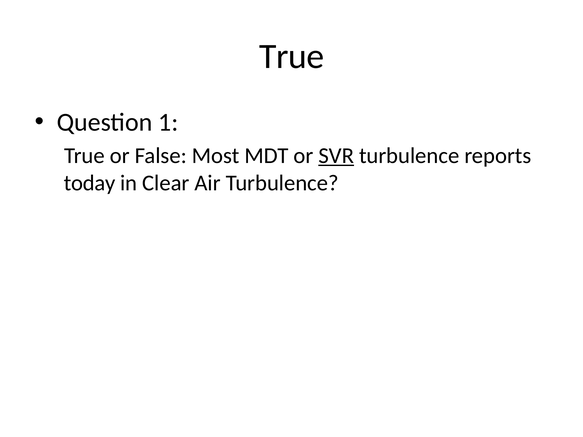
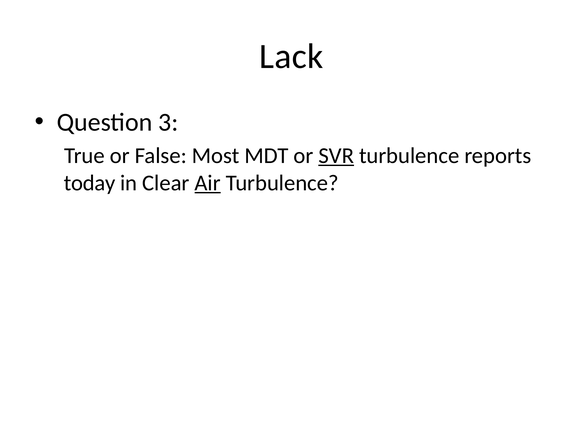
True: True -> Lack (291, 56)
1: 1 -> 3 (168, 122)
Air underline: none -> present (208, 183)
